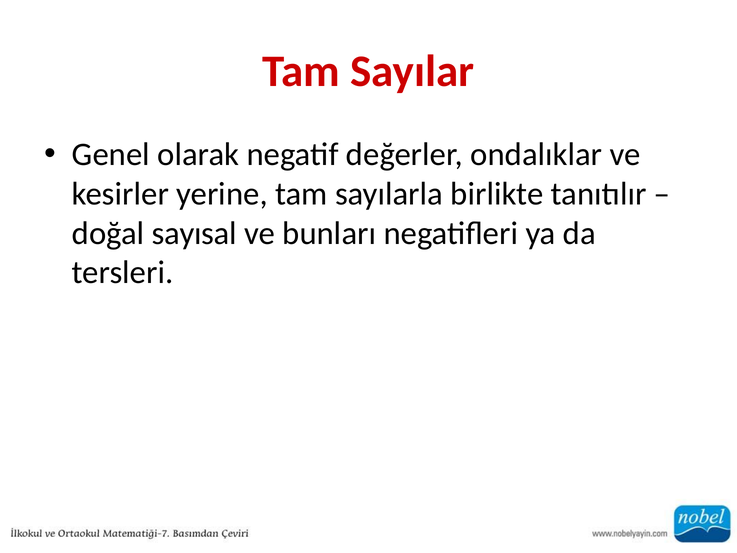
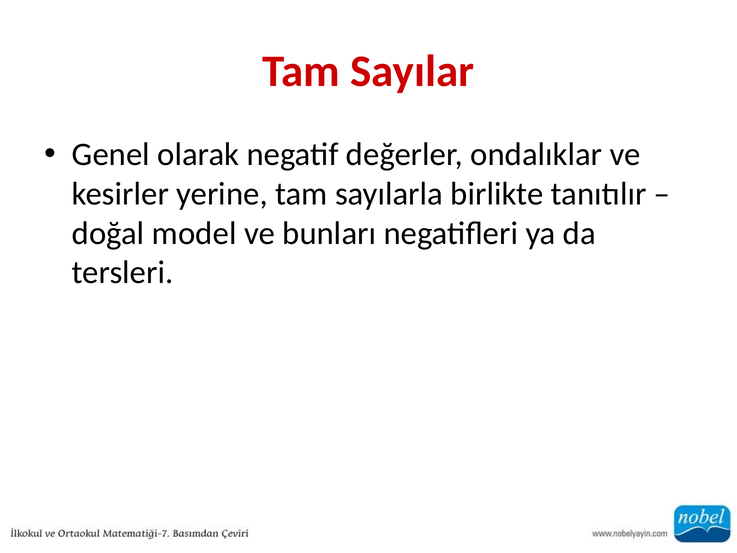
sayısal: sayısal -> model (194, 233)
